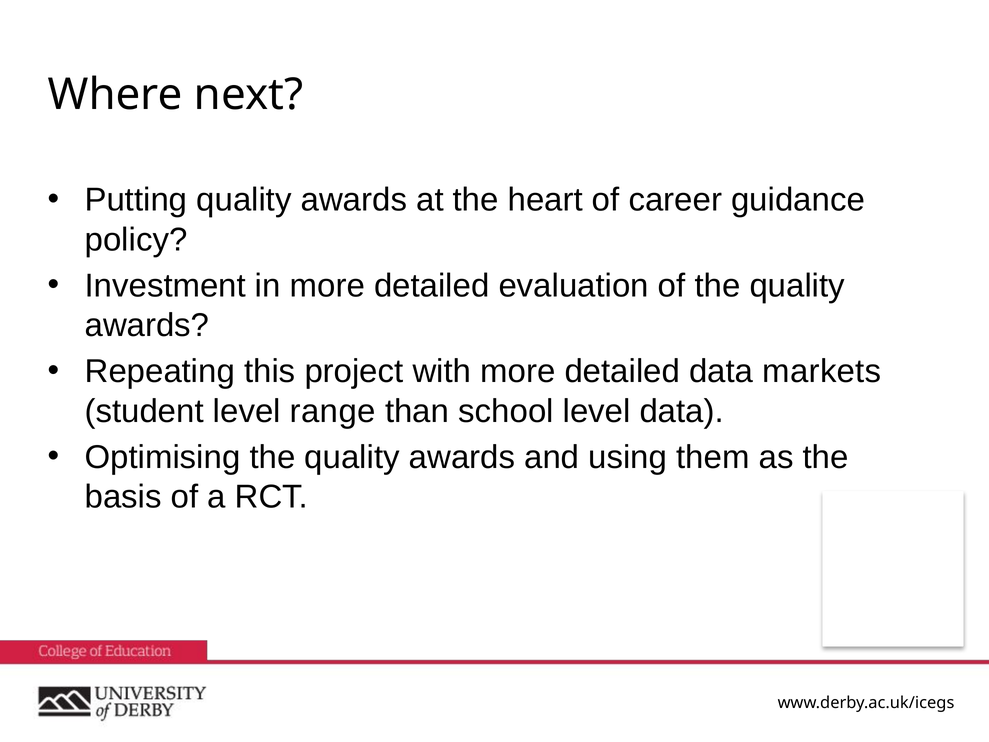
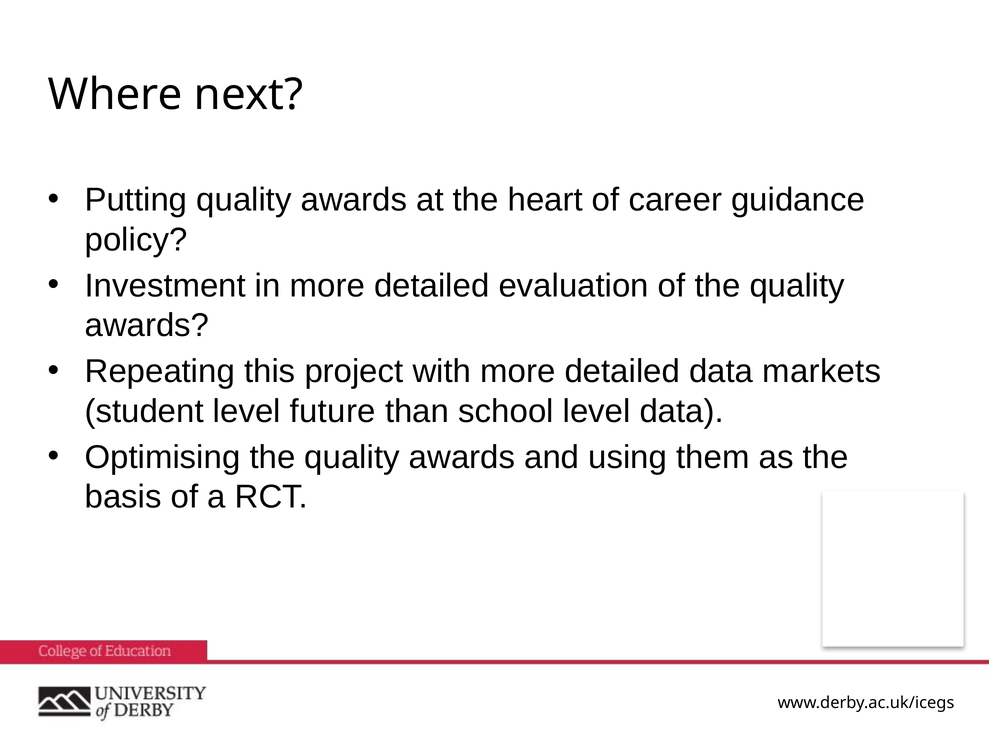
range: range -> future (333, 411)
